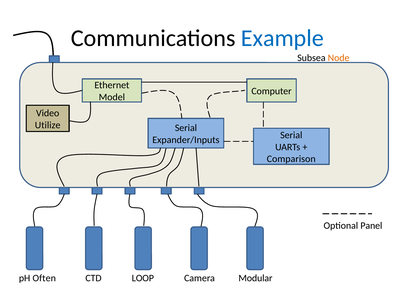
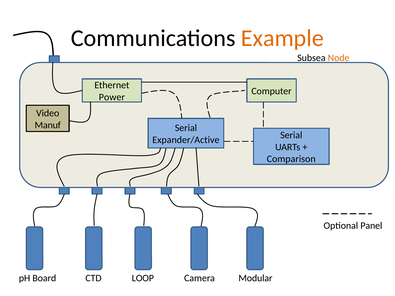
Example colour: blue -> orange (282, 38)
Model: Model -> Power (112, 97)
Utilize: Utilize -> Manuf (48, 125)
Expander/Inputs: Expander/Inputs -> Expander/Active (186, 140)
Often: Often -> Board (44, 278)
